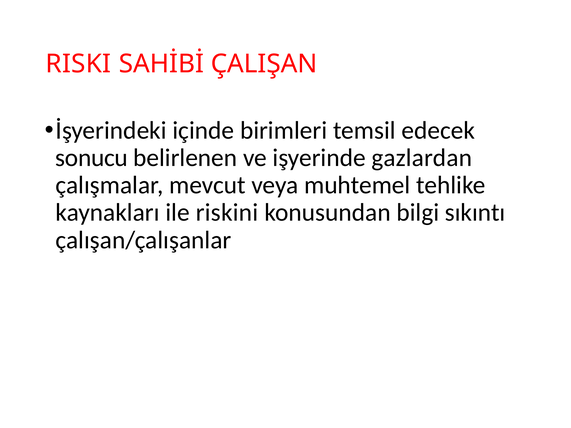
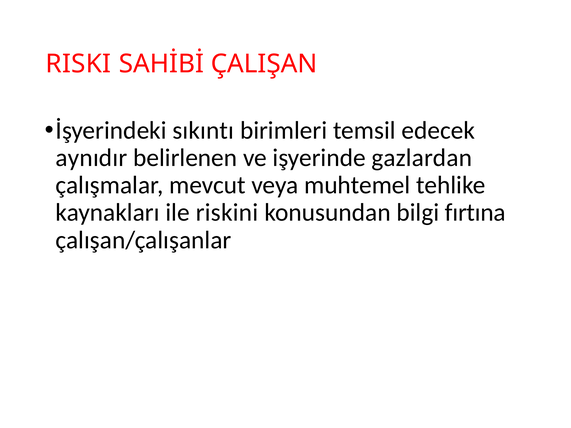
içinde: içinde -> sıkıntı (203, 130)
sonucu: sonucu -> aynıdır (91, 158)
sıkıntı: sıkıntı -> fırtına (475, 213)
